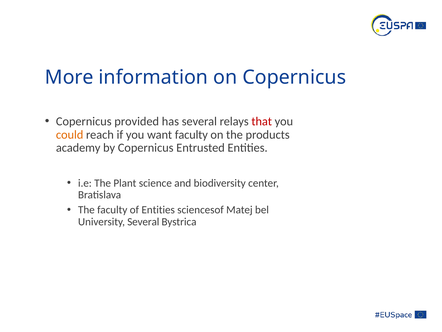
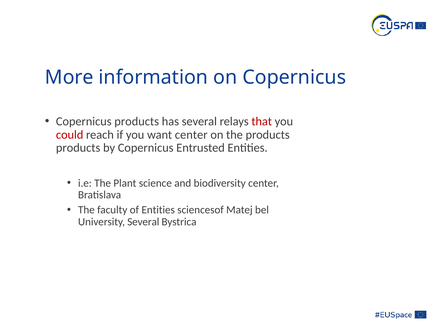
Copernicus provided: provided -> products (137, 121)
could colour: orange -> red (70, 134)
want faculty: faculty -> center (191, 134)
academy: academy -> products (78, 148)
